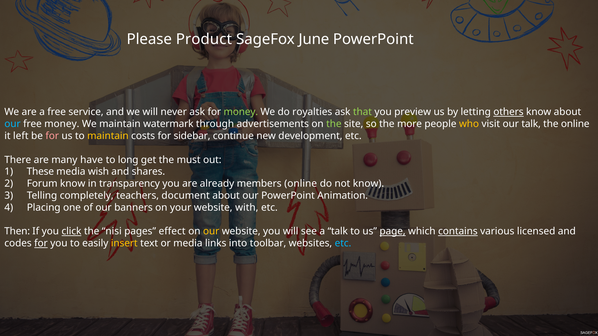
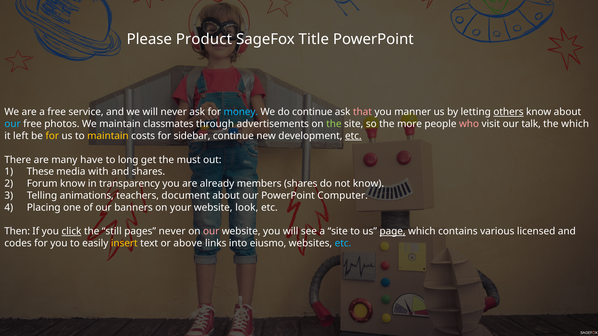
June: June -> Title (314, 39)
money colour: light green -> light blue (241, 112)
do royalties: royalties -> continue (312, 112)
that colour: light green -> pink (362, 112)
preview: preview -> manner (413, 112)
free money: money -> photos (62, 124)
watermark: watermark -> classmates (168, 124)
who colour: yellow -> pink (469, 124)
the online: online -> which (575, 124)
for colour: pink -> yellow (52, 136)
etc underline: none -> present (353, 136)
wish: wish -> with (98, 172)
members online: online -> shares (301, 184)
completely: completely -> animations (87, 196)
Animation: Animation -> Computer (343, 196)
with: with -> look (247, 208)
nisi: nisi -> still (112, 232)
pages effect: effect -> never (172, 232)
our colour: yellow -> pink (211, 232)
a talk: talk -> site (338, 232)
contains underline: present -> none (458, 232)
for underline: present -> none (41, 244)
or media: media -> above (188, 244)
toolbar: toolbar -> eiusmo (268, 244)
